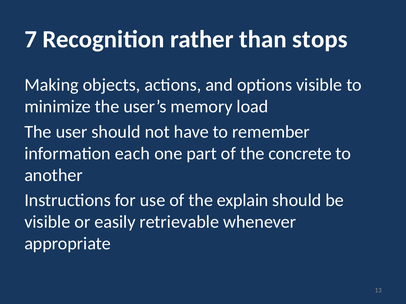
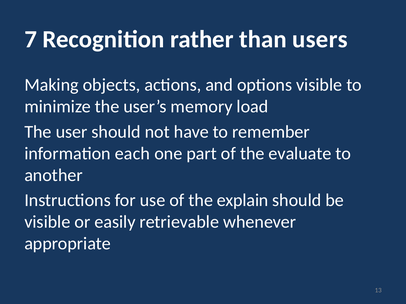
stops: stops -> users (320, 39)
concrete: concrete -> evaluate (300, 154)
